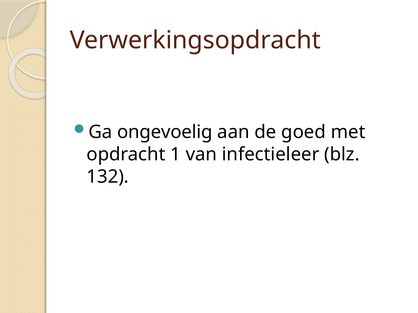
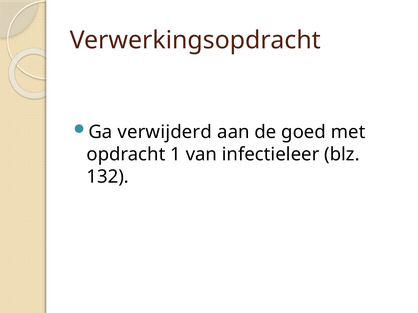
ongevoelig: ongevoelig -> verwijderd (165, 132)
